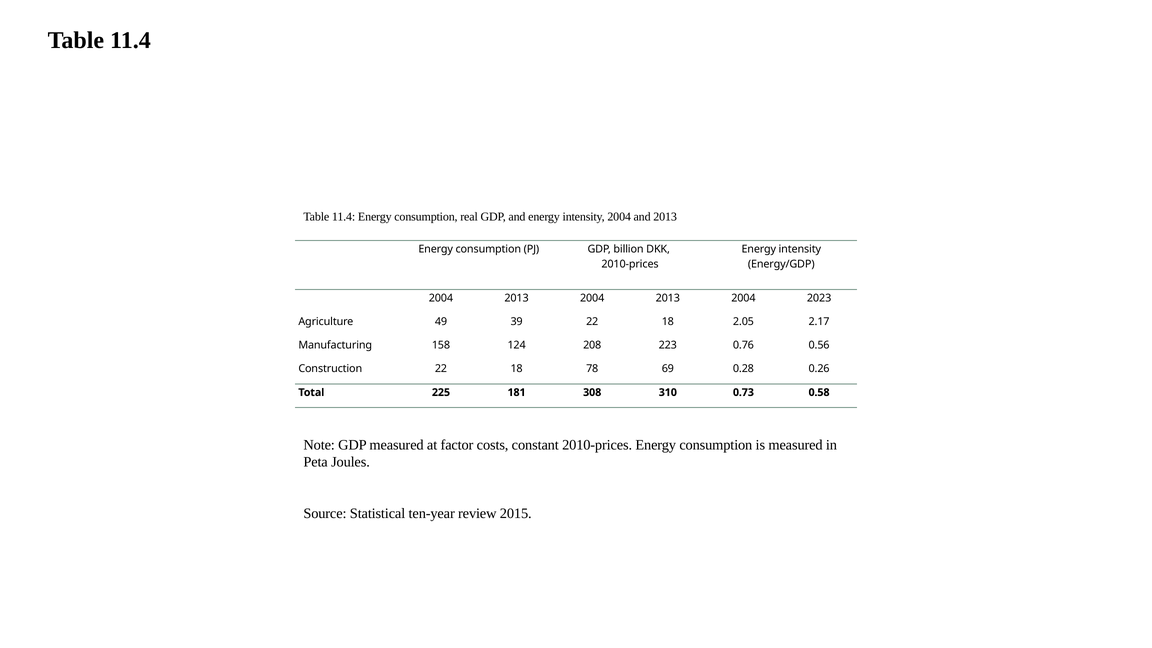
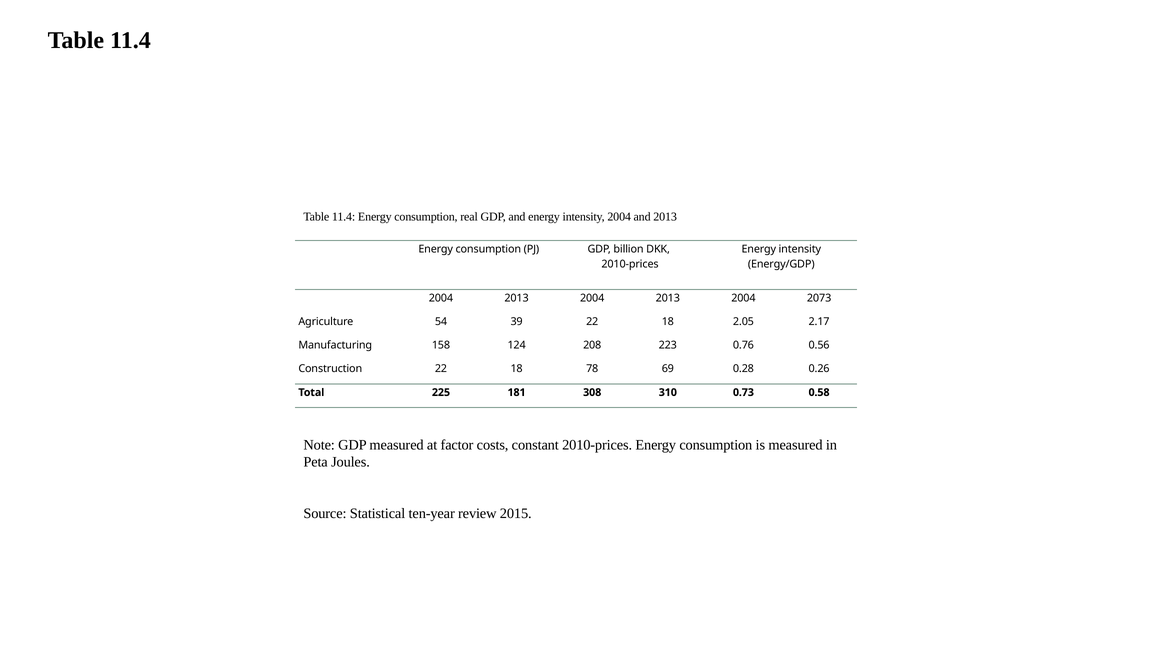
2023: 2023 -> 2073 (819, 298)
49: 49 -> 54 (441, 322)
